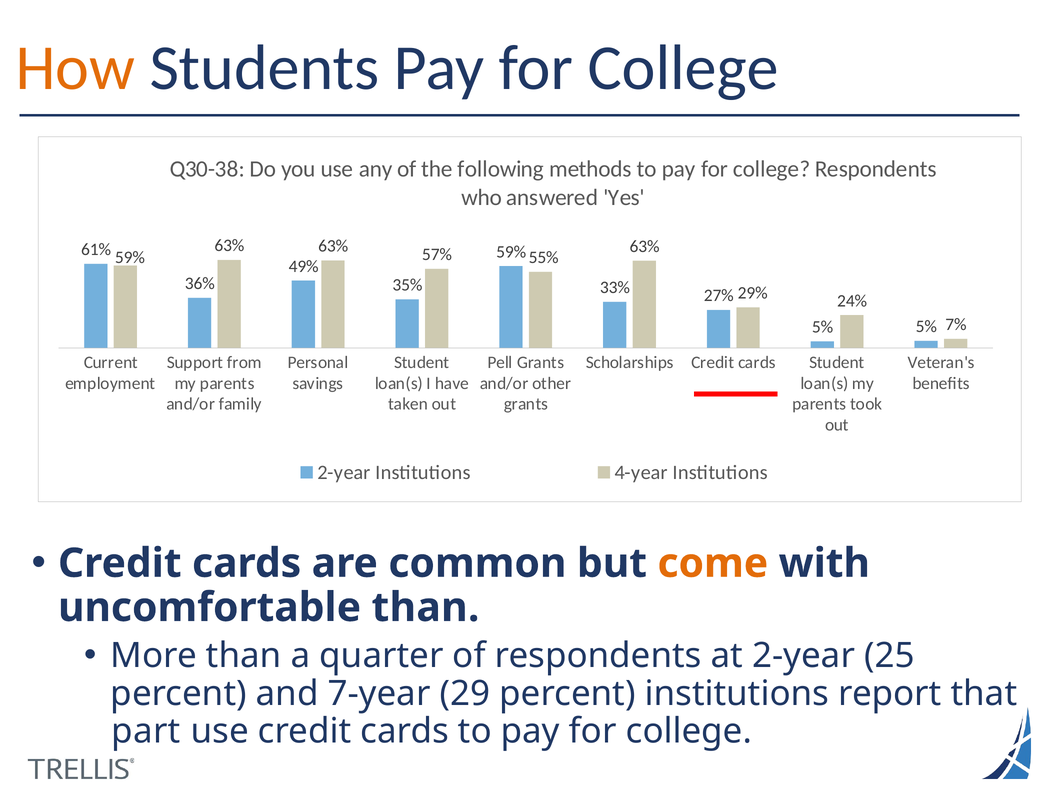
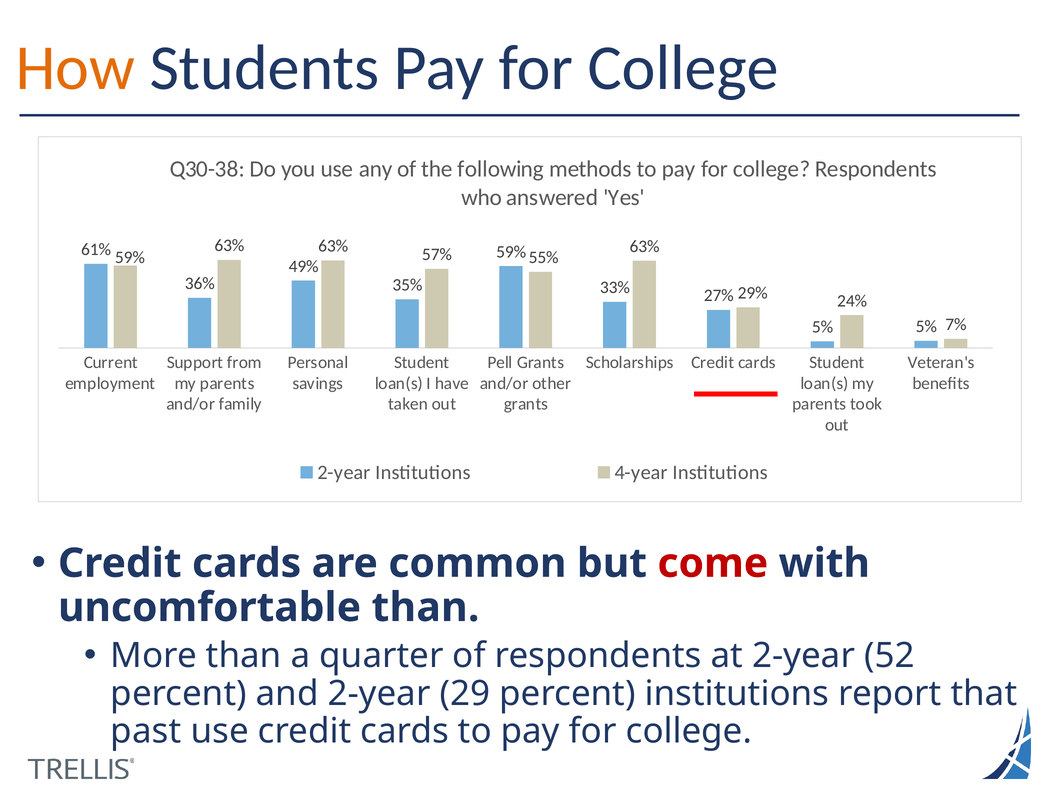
come colour: orange -> red (713, 563)
25: 25 -> 52 (889, 655)
and 7-year: 7-year -> 2-year (379, 693)
part: part -> past (146, 731)
